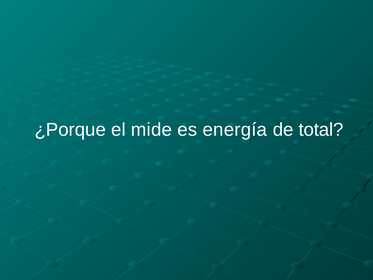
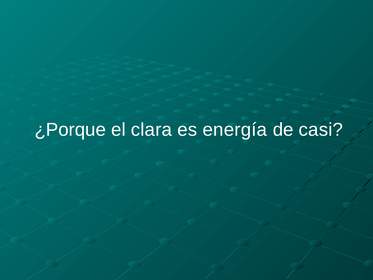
mide: mide -> clara (151, 130)
total: total -> casi (321, 130)
